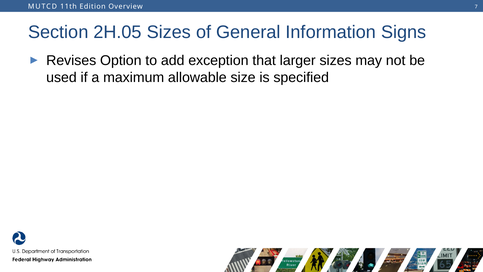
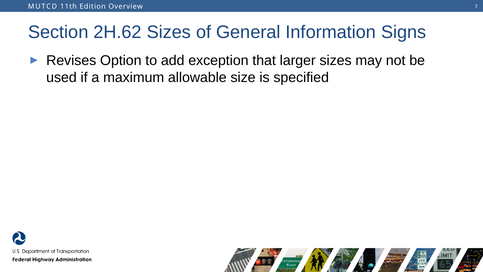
2H.05: 2H.05 -> 2H.62 (118, 32)
